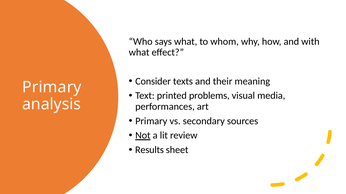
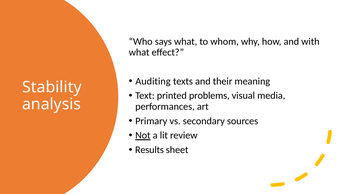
Consider: Consider -> Auditing (153, 81)
Primary: Primary -> Stability (52, 87)
